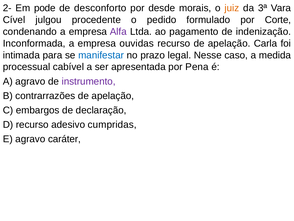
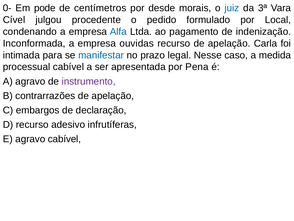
2-: 2- -> 0- (7, 8)
desconforto: desconforto -> centímetros (100, 8)
juiz colour: orange -> blue (232, 8)
Corte: Corte -> Local (278, 20)
Alfa colour: purple -> blue (118, 32)
cumpridas: cumpridas -> infrutíferas (112, 124)
agravo caráter: caráter -> cabível (64, 139)
